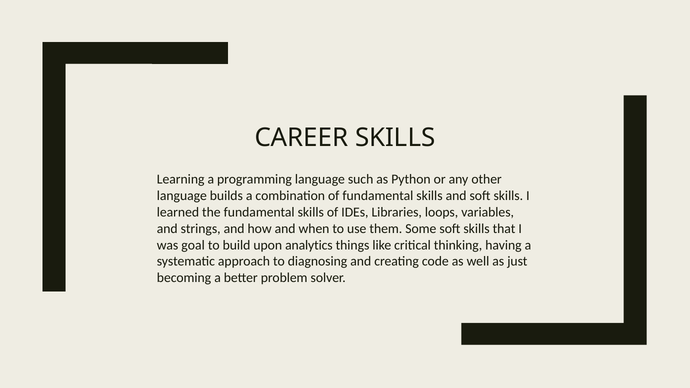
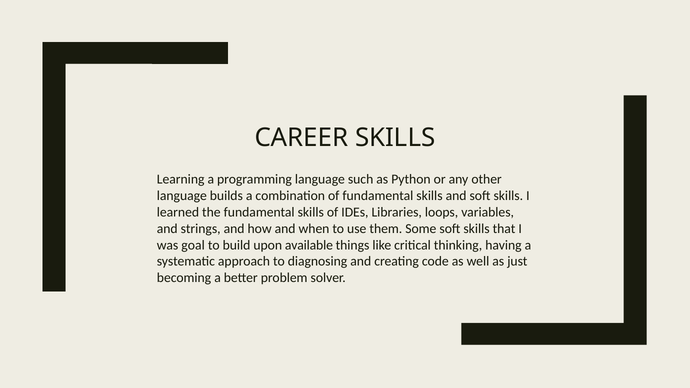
analytics: analytics -> available (309, 245)
